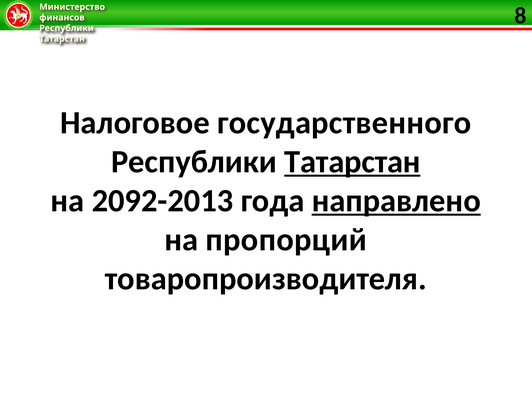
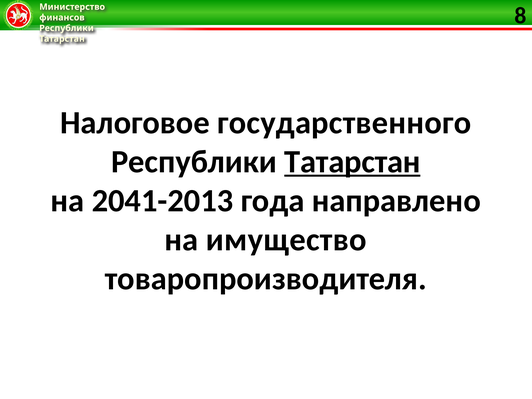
2092-2013: 2092-2013 -> 2041-2013 (162, 201)
направлено underline: present -> none (396, 201)
пропорций: пропорций -> имущество (286, 240)
